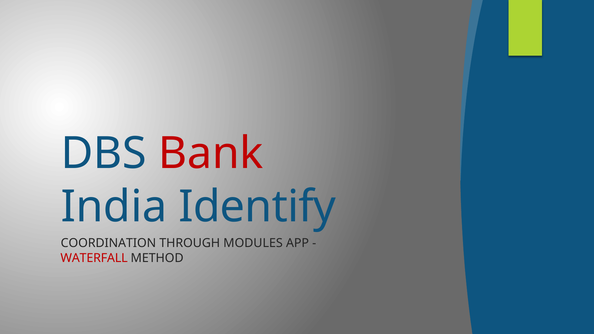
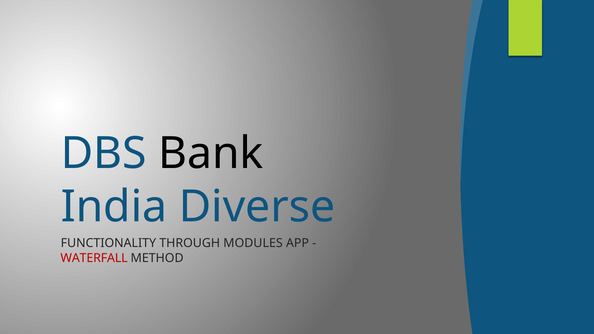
Bank colour: red -> black (211, 153)
Identify: Identify -> Diverse (257, 207)
COORDINATION: COORDINATION -> FUNCTIONALITY (108, 243)
